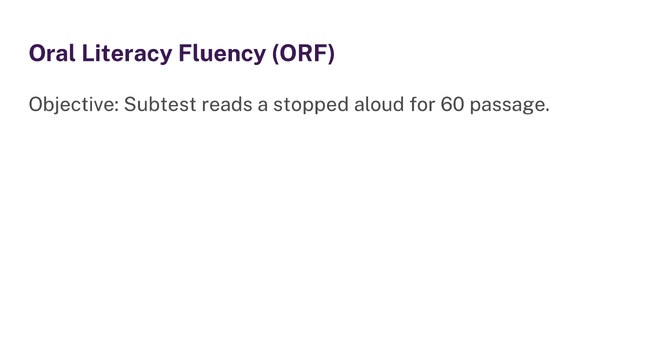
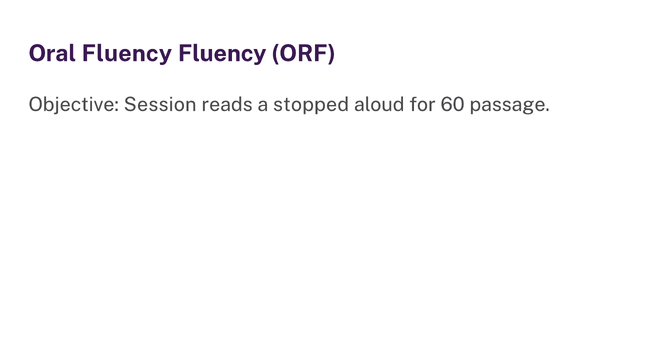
Oral Literacy: Literacy -> Fluency (127, 53)
Subtest: Subtest -> Session (160, 104)
